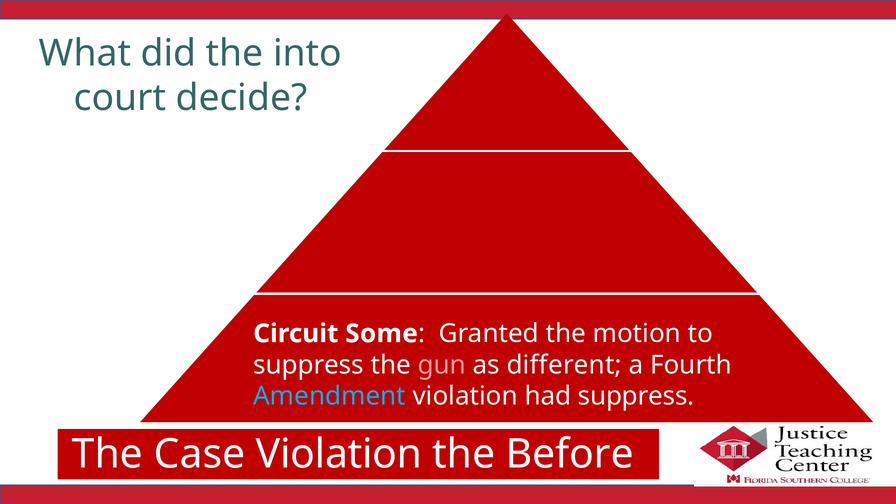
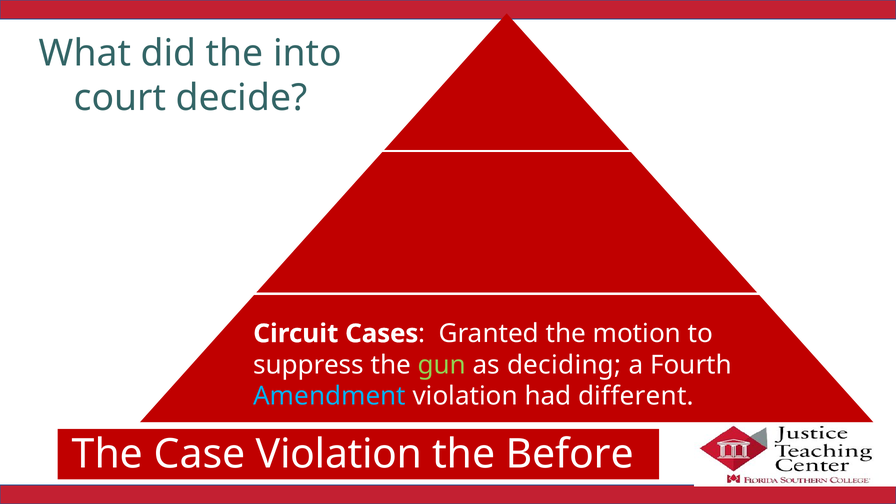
Some: Some -> Cases (382, 334)
gun colour: pink -> light green (442, 365)
different: different -> deciding (564, 365)
had suppress: suppress -> different (636, 396)
